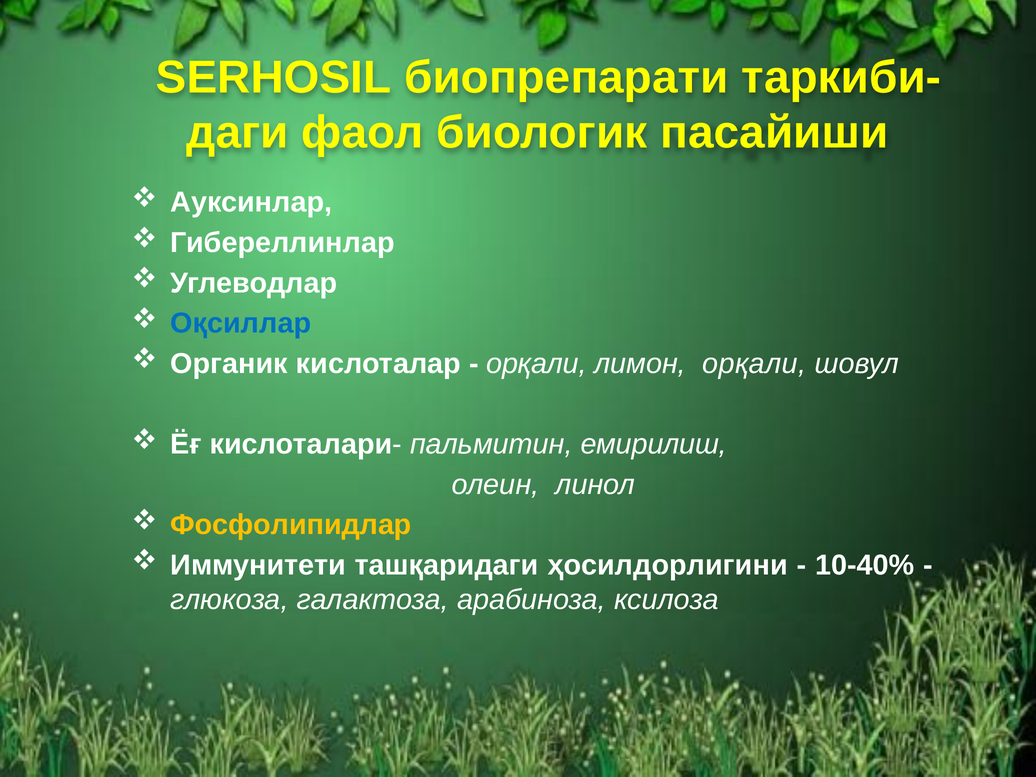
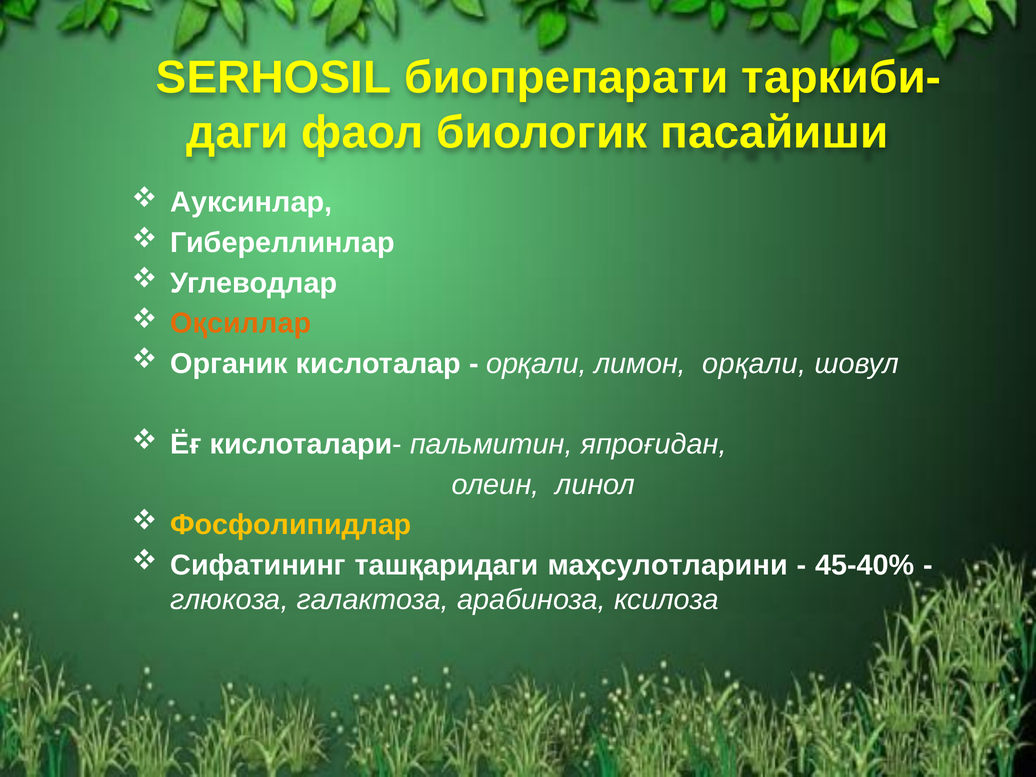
Оқсиллар colour: blue -> orange (241, 323)
емирилиш: емирилиш -> япроғидан (654, 444)
Иммунитети: Иммунитети -> Сифатининг (258, 565)
ҳосилдорлигини: ҳосилдорлигини -> маҳсулотларини (668, 565)
10-40%: 10-40% -> 45-40% (865, 565)
